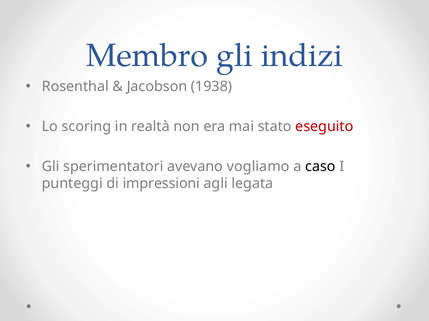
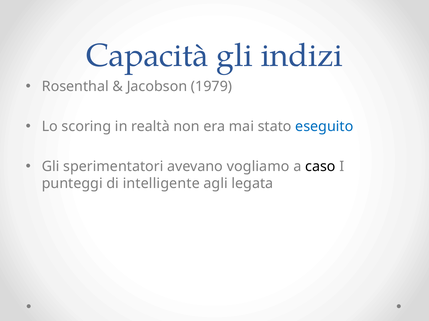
Membro: Membro -> Capacità (147, 56)
1938: 1938 -> 1979 (212, 87)
eseguito colour: red -> blue (324, 127)
impressioni: impressioni -> intelligente (161, 184)
